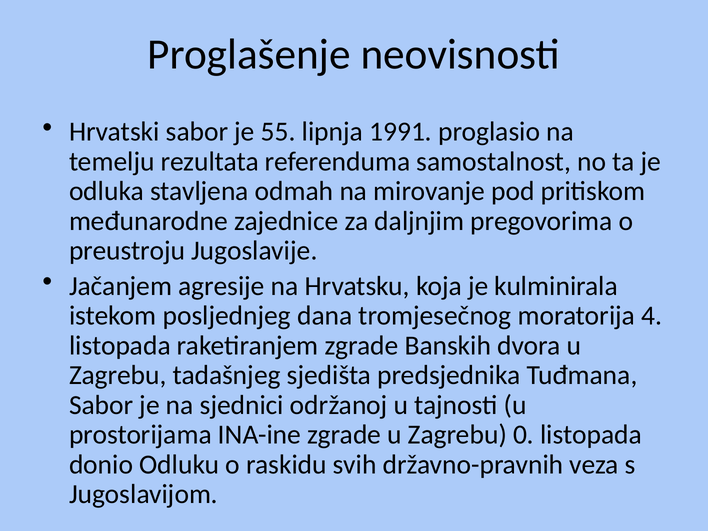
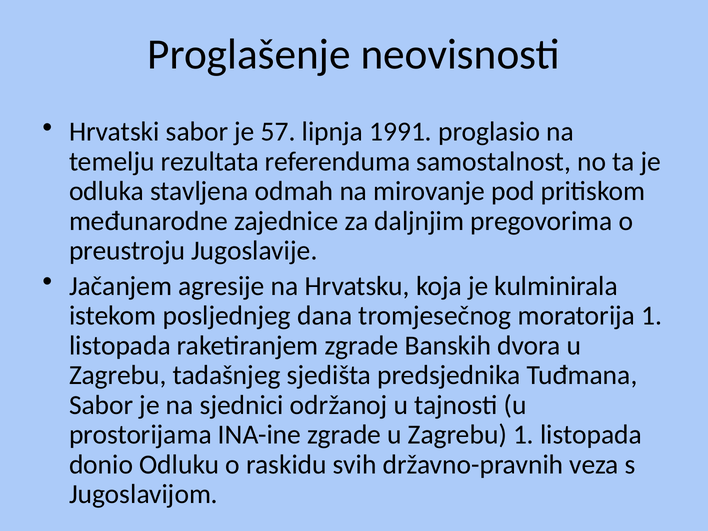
55: 55 -> 57 (278, 132)
moratorija 4: 4 -> 1 (652, 316)
Zagrebu 0: 0 -> 1 (523, 435)
